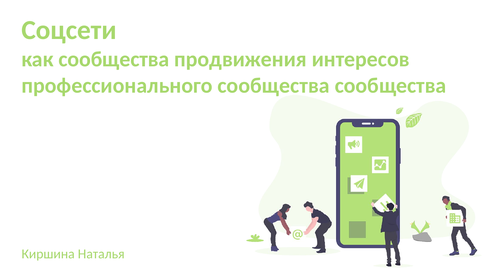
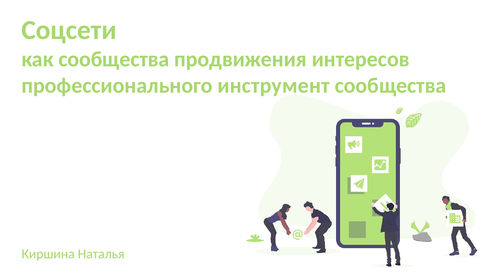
профессионального сообщества: сообщества -> инструмент (274, 85)
